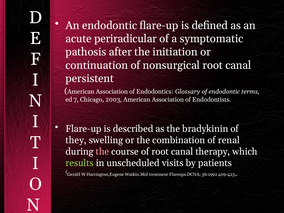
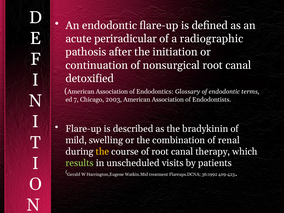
symptomatic: symptomatic -> radiographic (212, 39)
persistent: persistent -> detoxified (90, 78)
they: they -> mild (76, 140)
the colour: pink -> yellow (102, 152)
